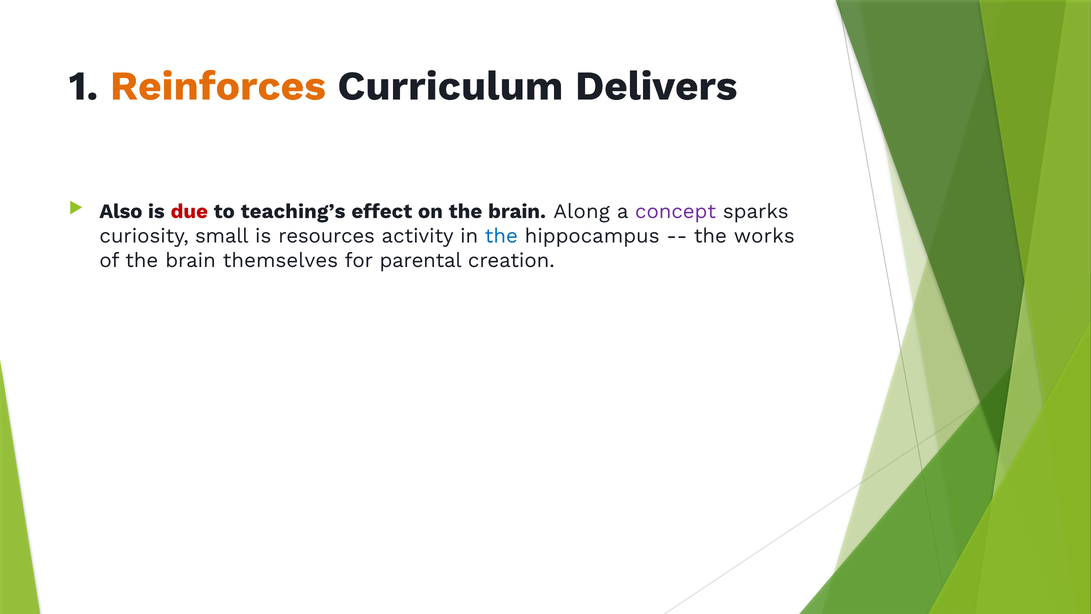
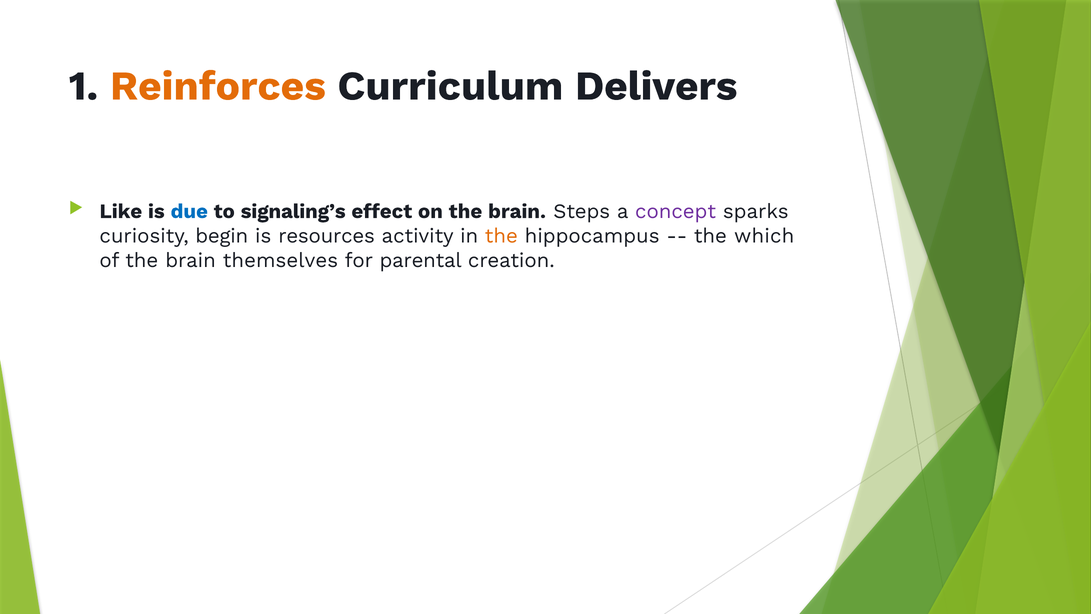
Also: Also -> Like (121, 211)
due colour: red -> blue (189, 211)
teaching’s: teaching’s -> signaling’s (293, 211)
Along: Along -> Steps (582, 211)
small: small -> begin (222, 236)
the colour: blue -> orange (501, 236)
works: works -> which (764, 236)
